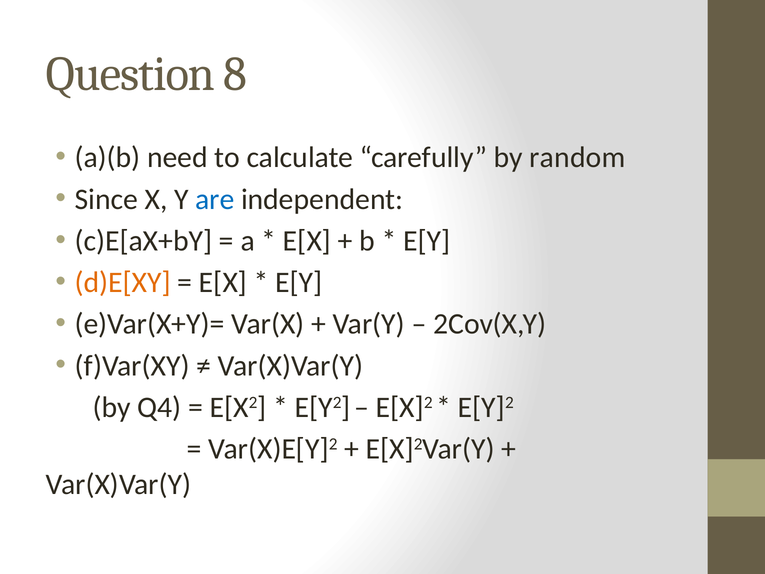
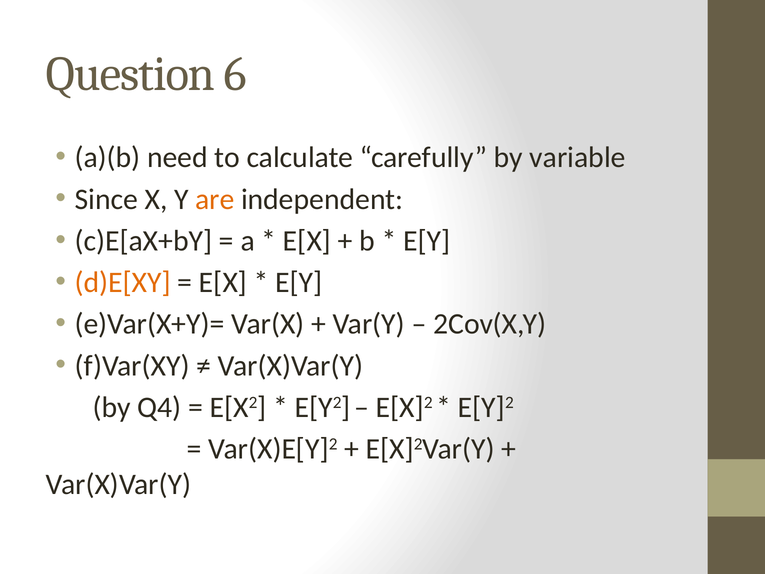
8: 8 -> 6 (235, 74)
random: random -> variable (578, 158)
are colour: blue -> orange (215, 199)
